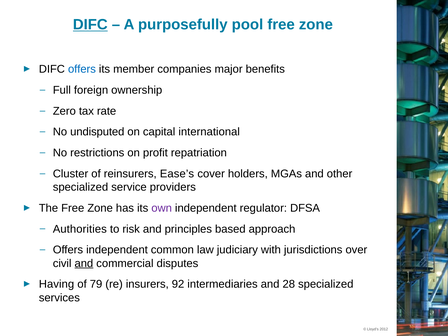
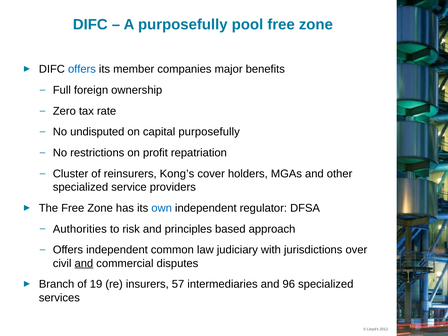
DIFC underline: present -> none (90, 25)
capital international: international -> purposefully (209, 132)
Ease’s: Ease’s -> Kong’s (177, 174)
own colour: purple -> blue (162, 208)
Having: Having -> Branch (57, 284)
79: 79 -> 19 (96, 284)
92: 92 -> 57 (178, 284)
28: 28 -> 96 (289, 284)
